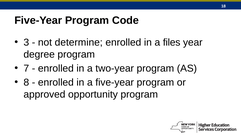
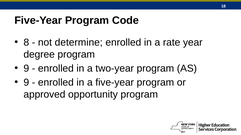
3: 3 -> 8 (26, 42)
files: files -> rate (172, 42)
7: 7 -> 9 (26, 69)
8: 8 -> 9 (26, 83)
